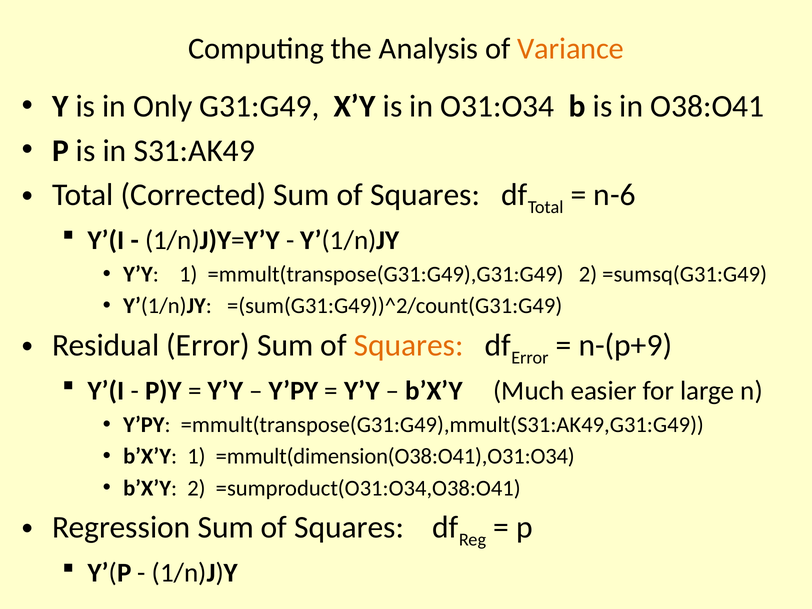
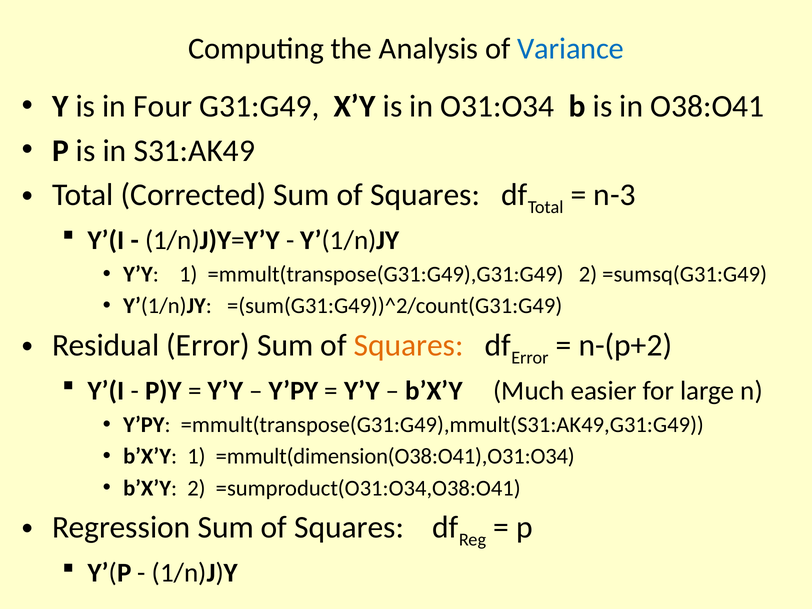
Variance colour: orange -> blue (571, 49)
Only: Only -> Four (163, 106)
n-6: n-6 -> n-3 (615, 195)
n-(p+9: n-(p+9 -> n-(p+2 (625, 345)
